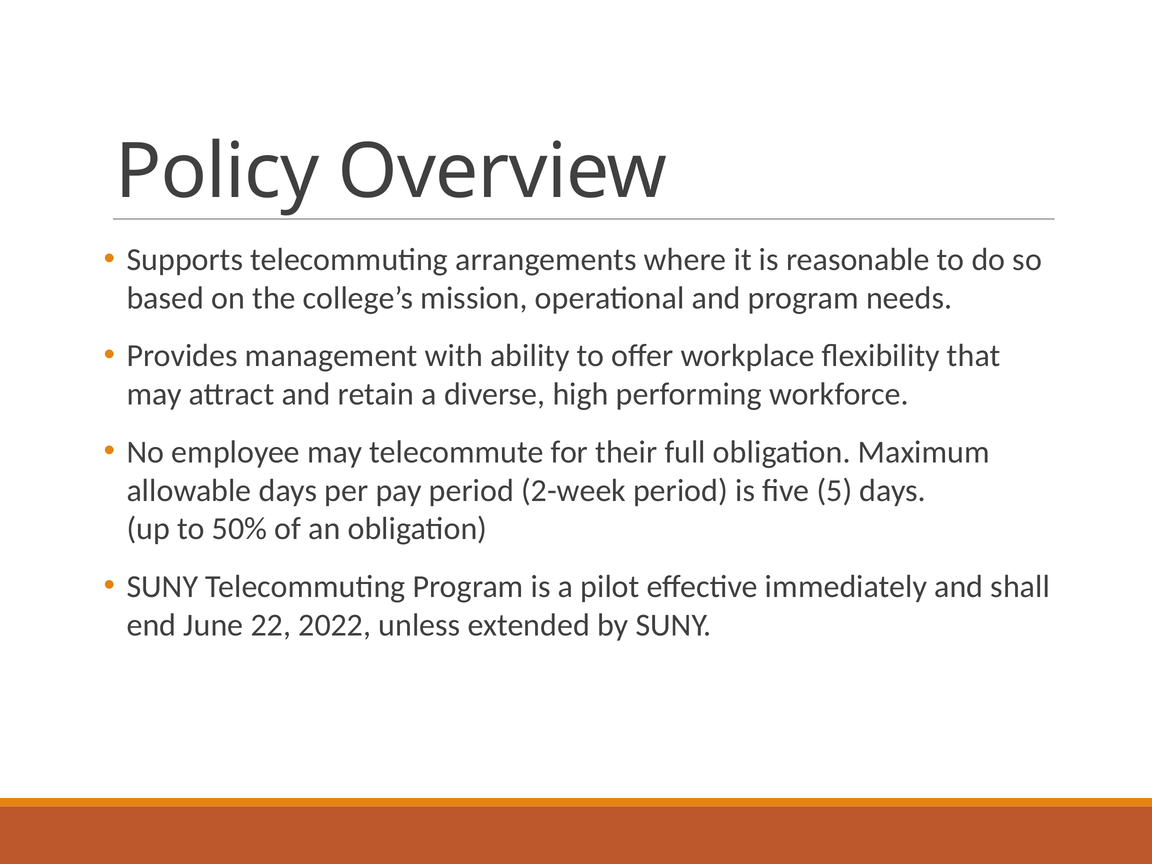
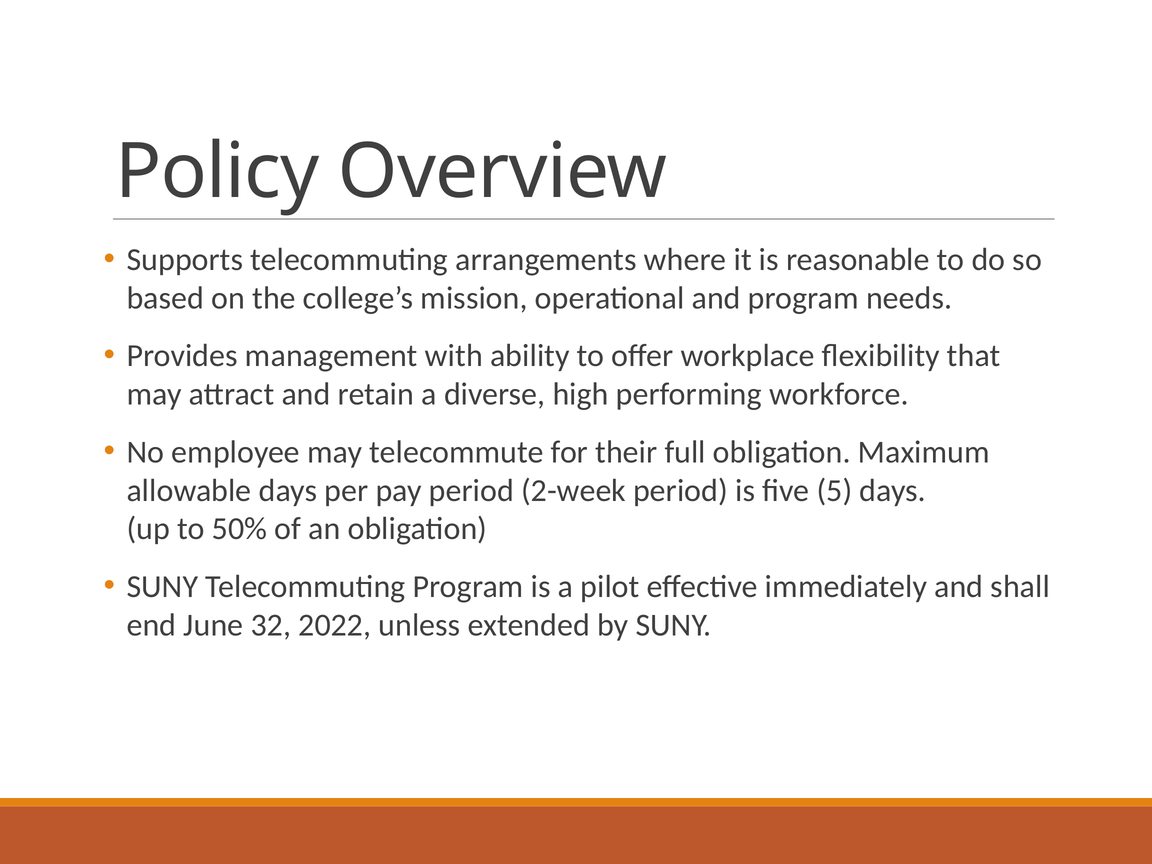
22: 22 -> 32 (271, 625)
